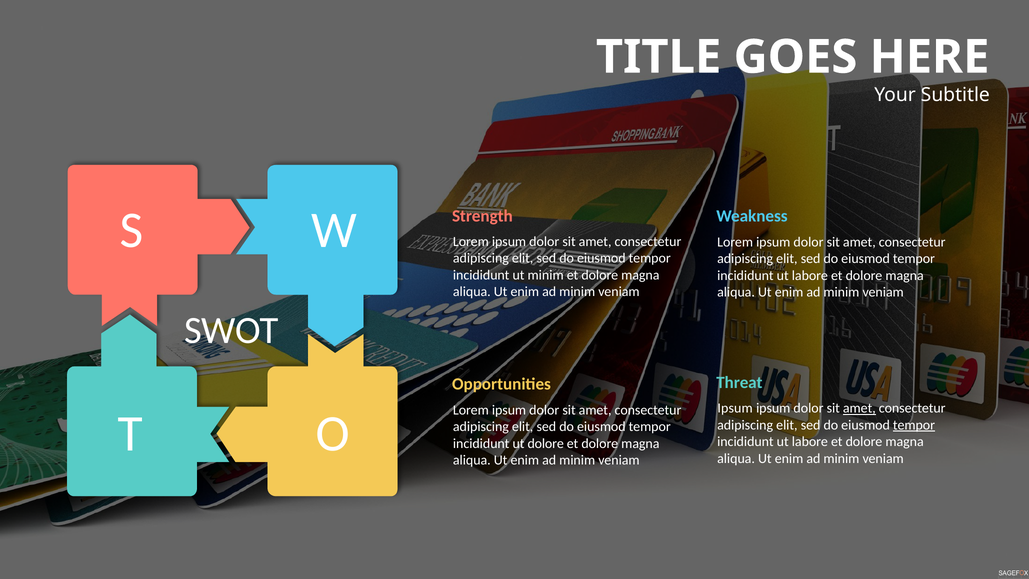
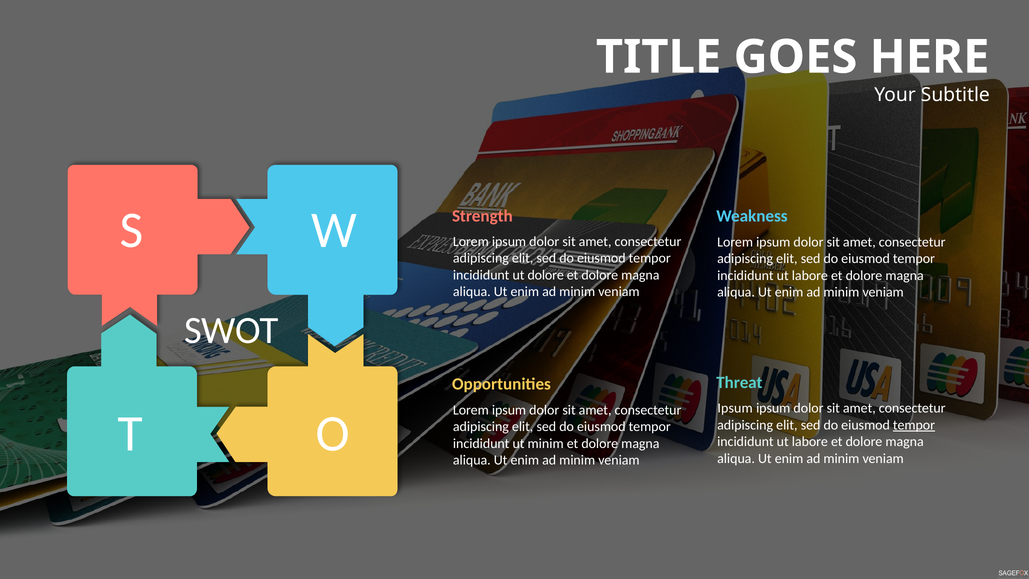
ut minim: minim -> dolore (546, 275)
amet underline: present -> none (859, 408)
ut dolore: dolore -> minim (546, 443)
